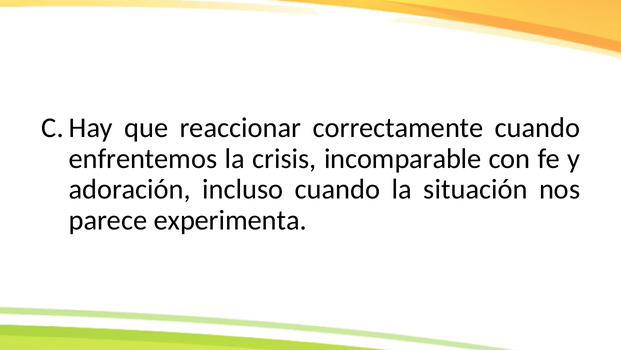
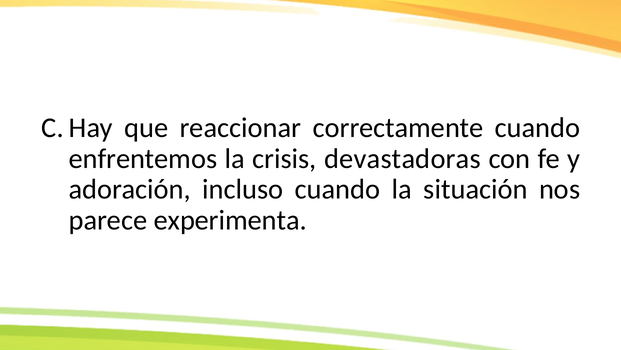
incomparable: incomparable -> devastadoras (403, 158)
